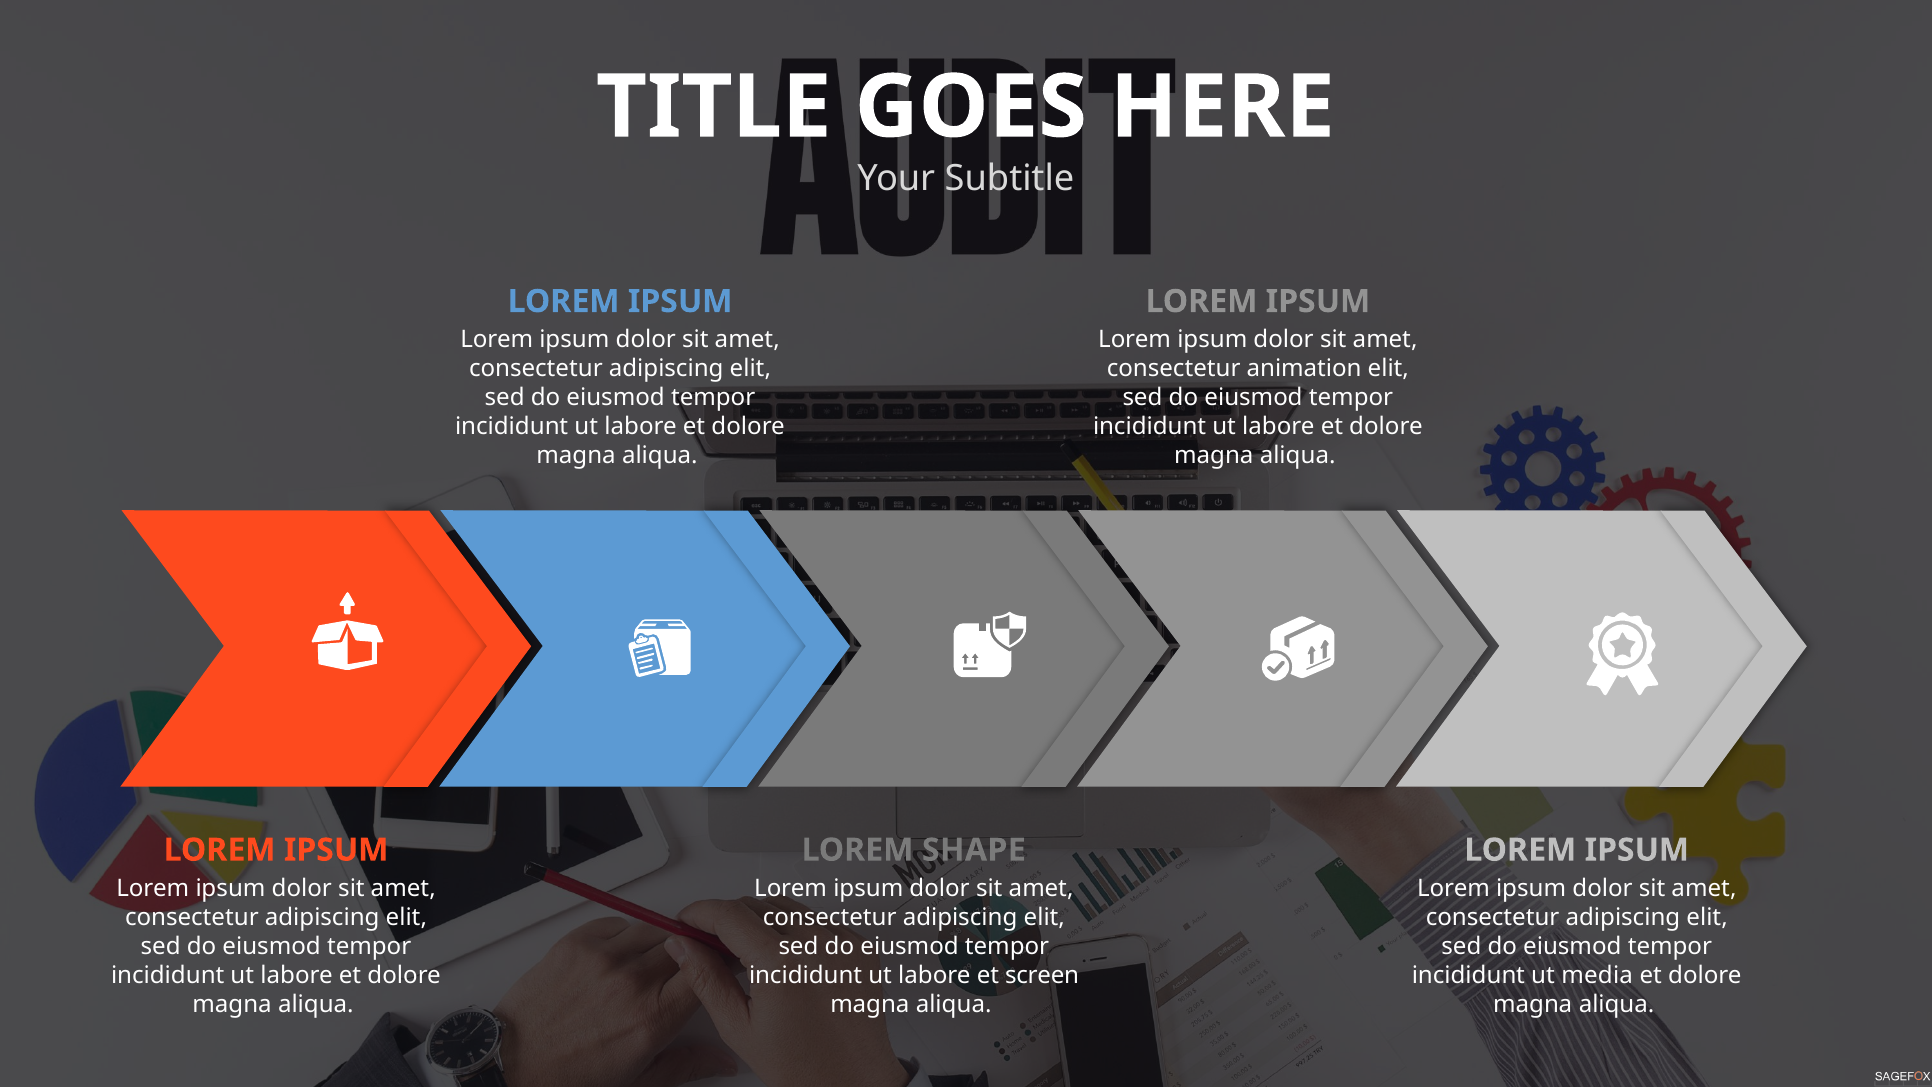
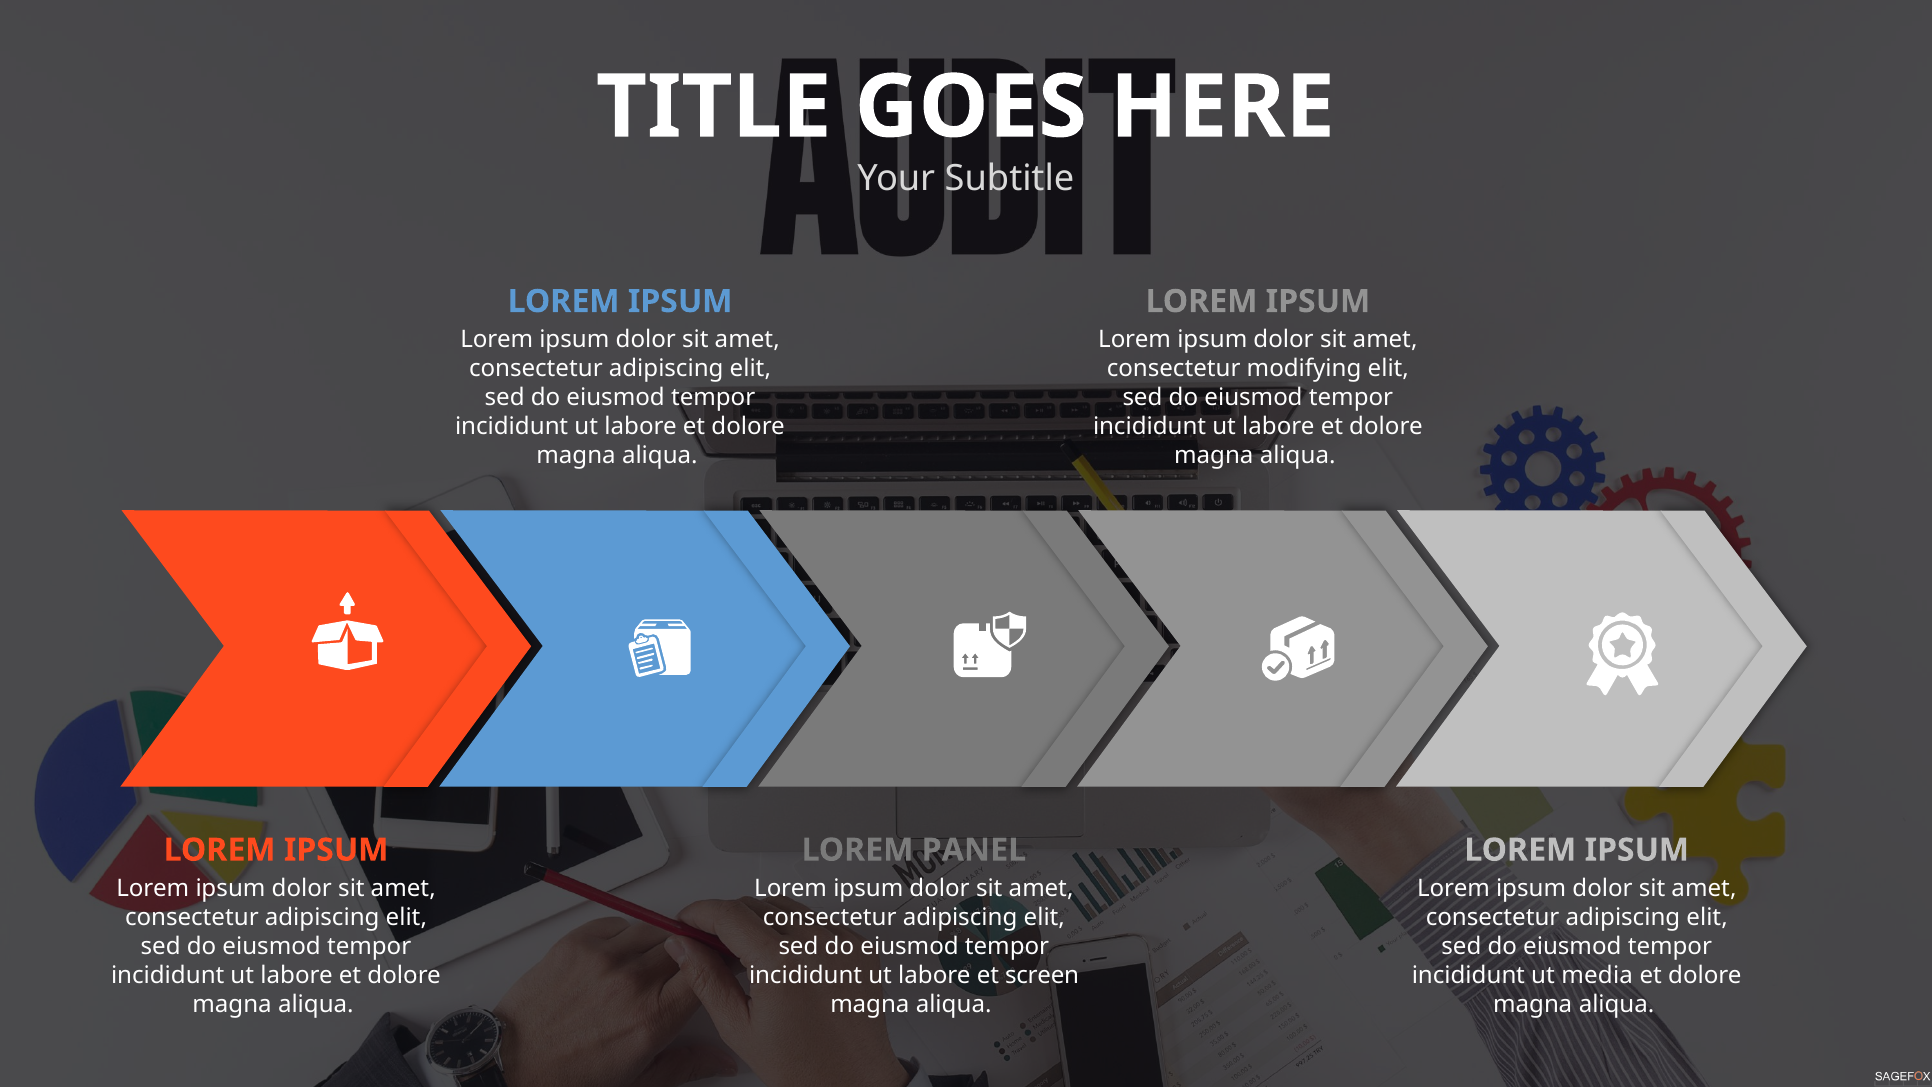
animation: animation -> modifying (1304, 368)
SHAPE: SHAPE -> PANEL (974, 850)
